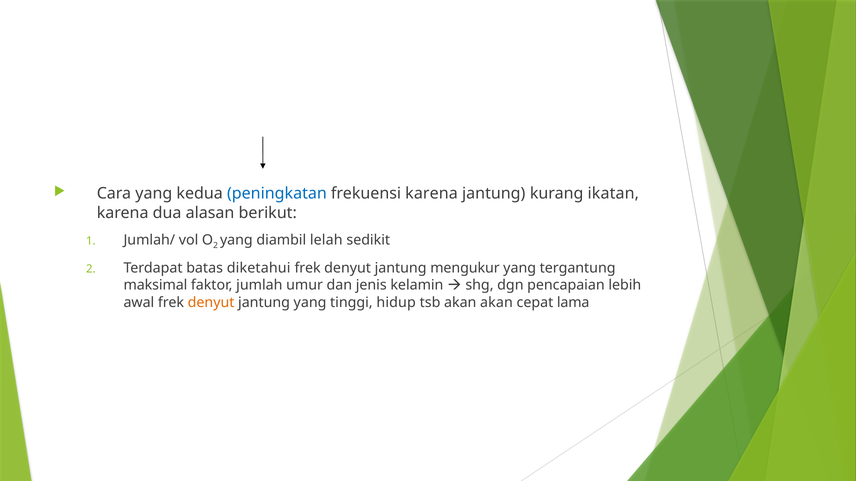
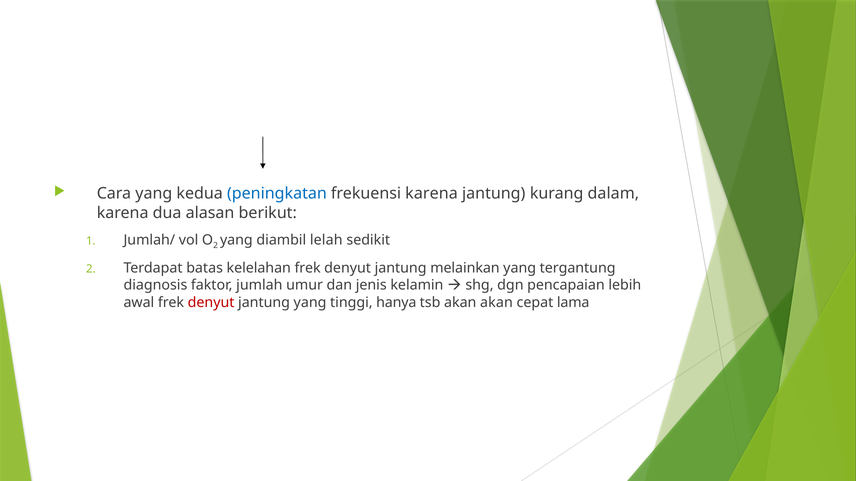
ikatan: ikatan -> dalam (613, 194)
diketahui: diketahui -> kelelahan (259, 268)
mengukur: mengukur -> melainkan (465, 268)
maksimal: maksimal -> diagnosis (155, 286)
denyut colour: orange -> red (211, 303)
hidup: hidup -> hanya (396, 303)
